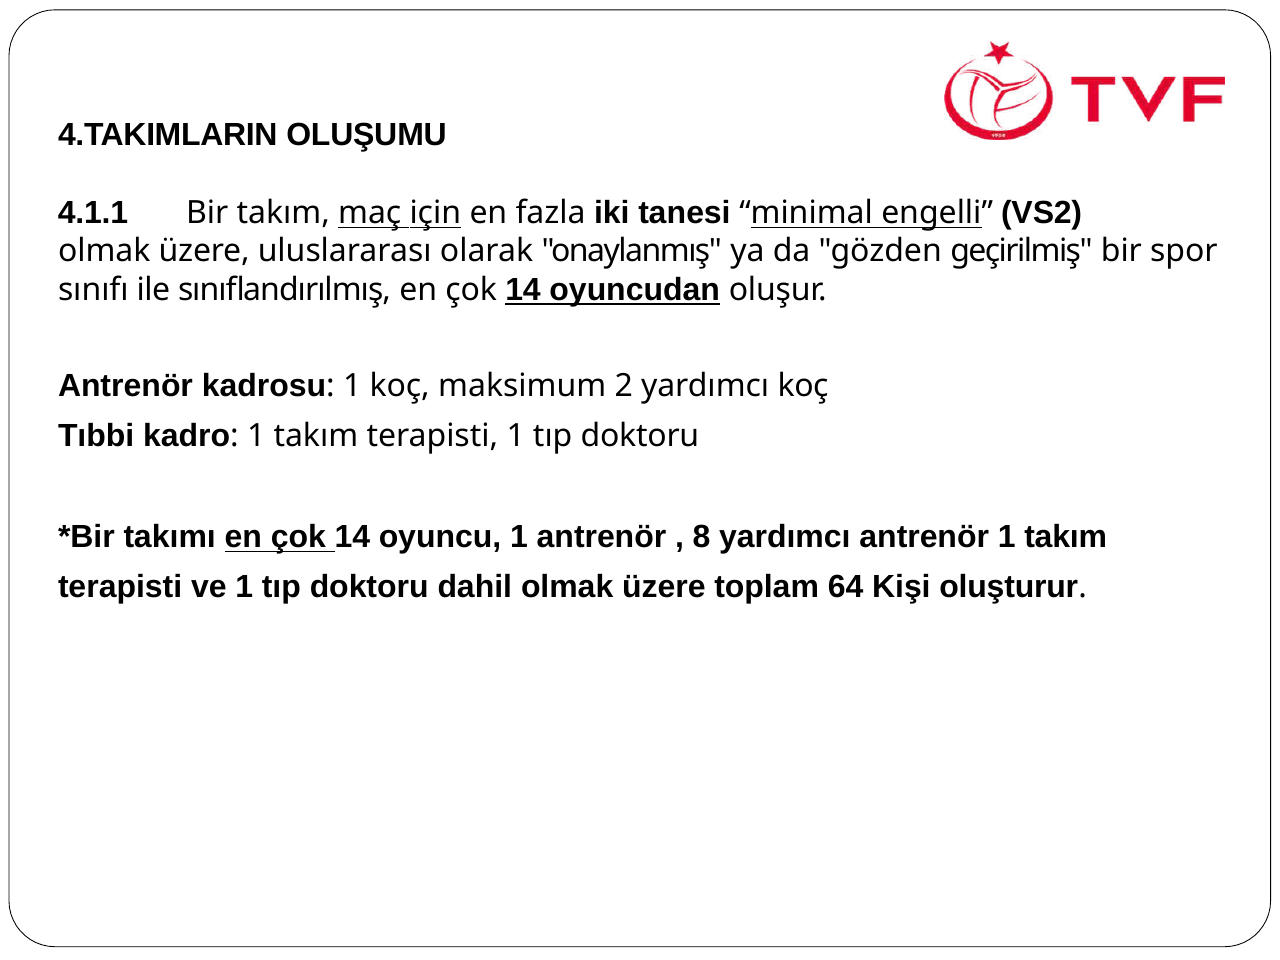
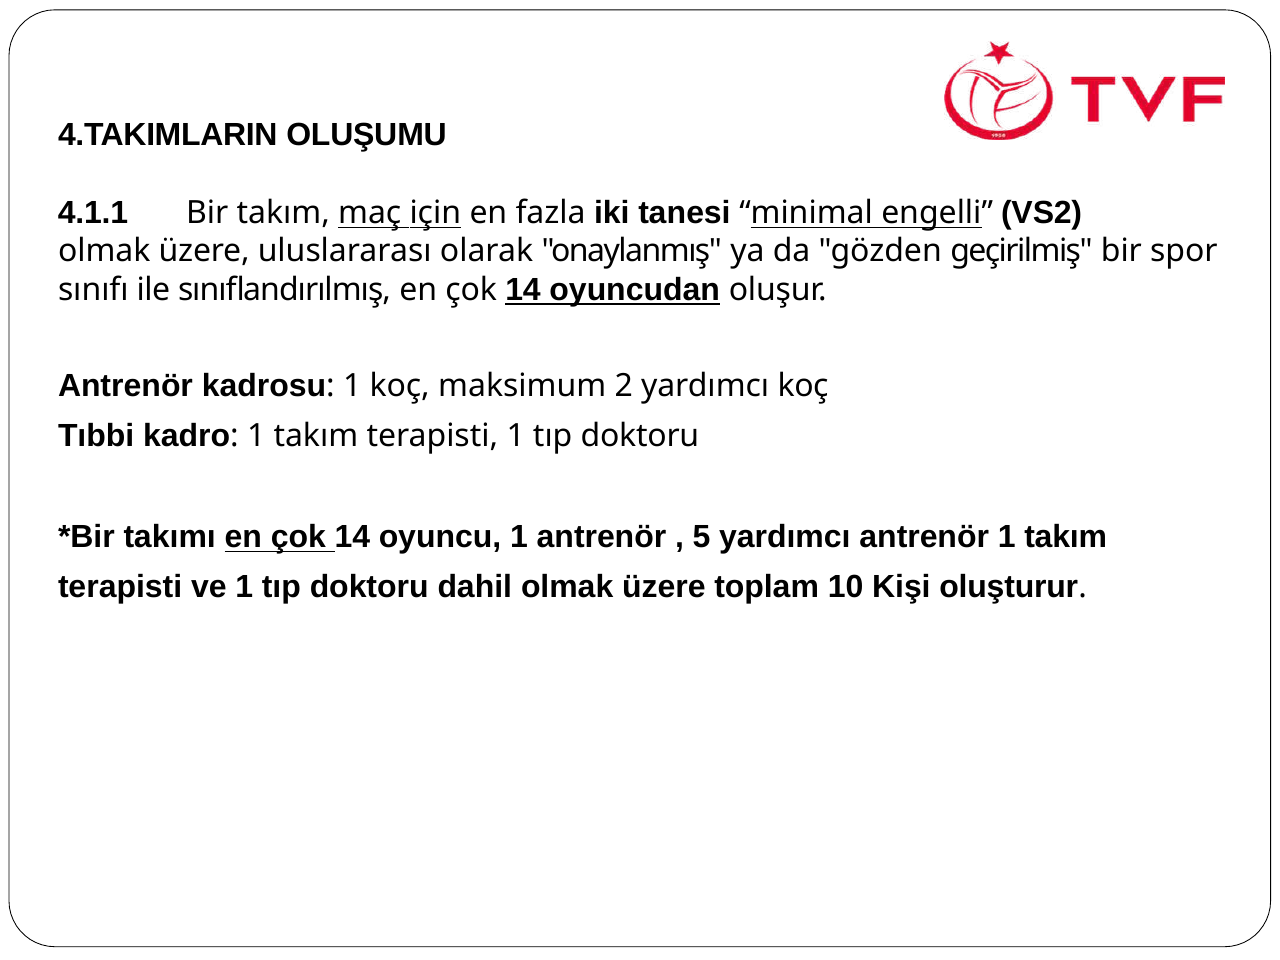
8: 8 -> 5 (702, 537)
64: 64 -> 10 (846, 587)
